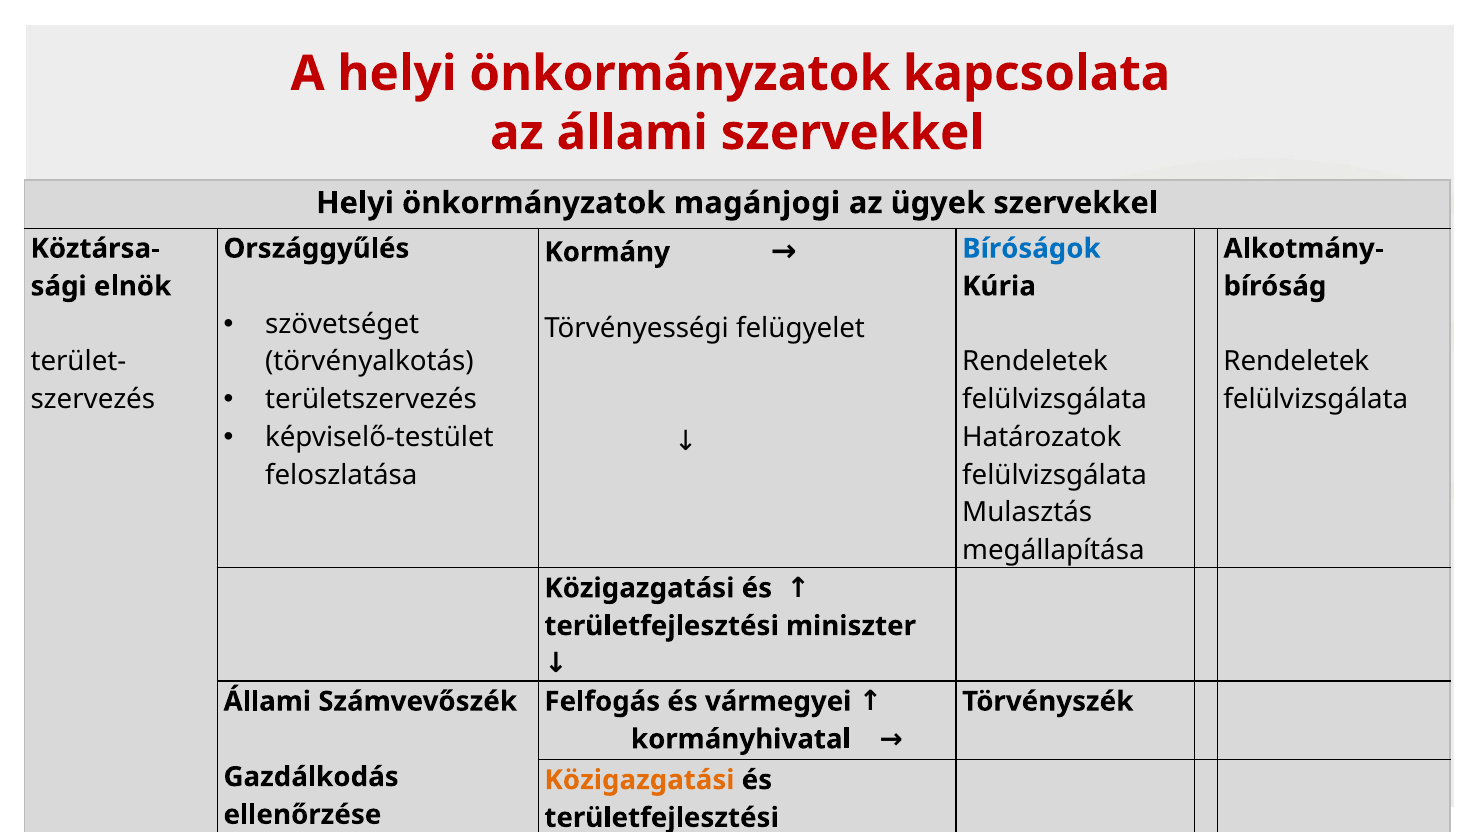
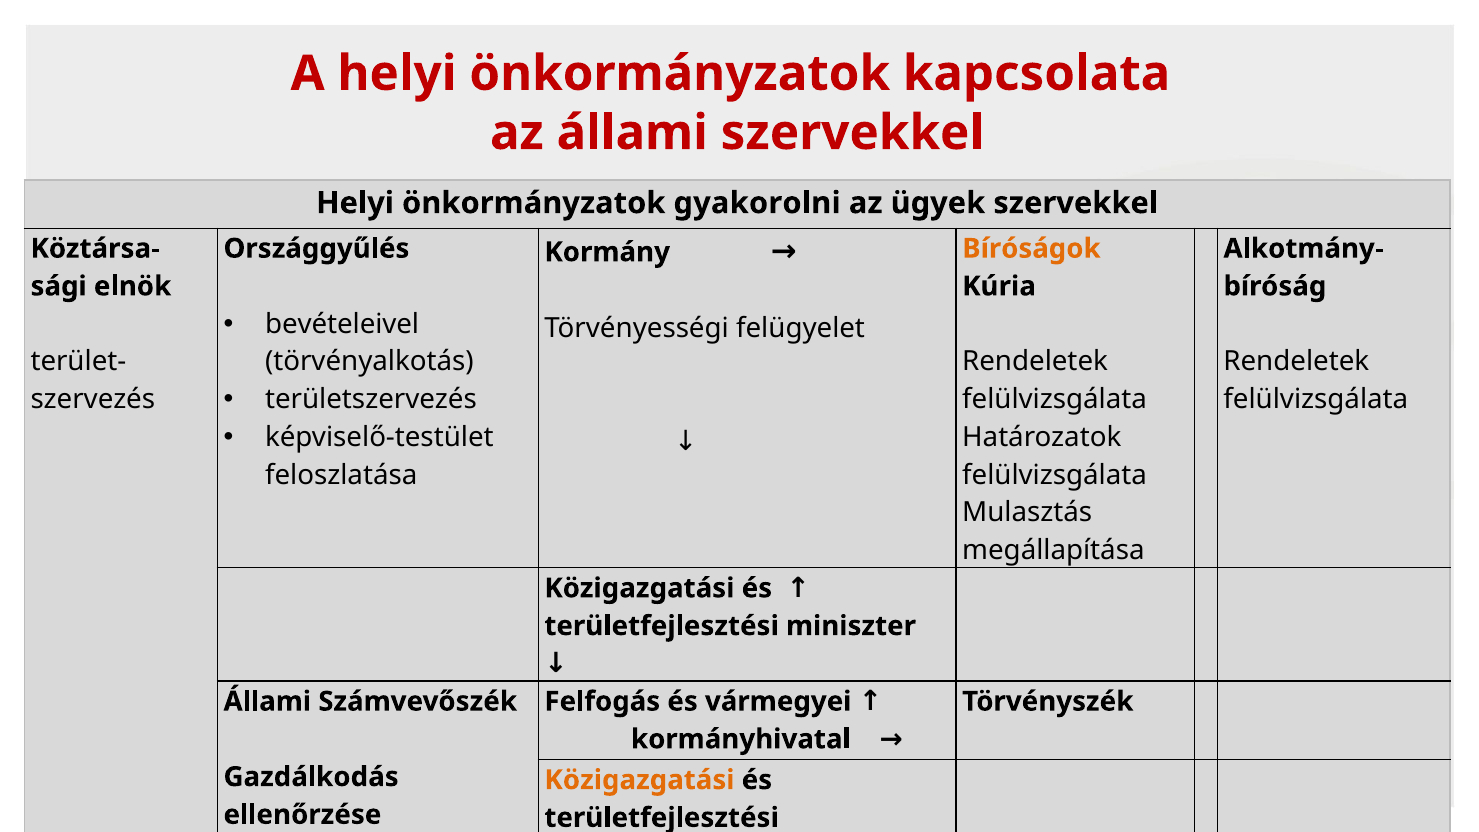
magánjogi: magánjogi -> gyakorolni (757, 203)
Bíróságok colour: blue -> orange (1031, 249)
szövetséget: szövetséget -> bevételeivel (342, 324)
